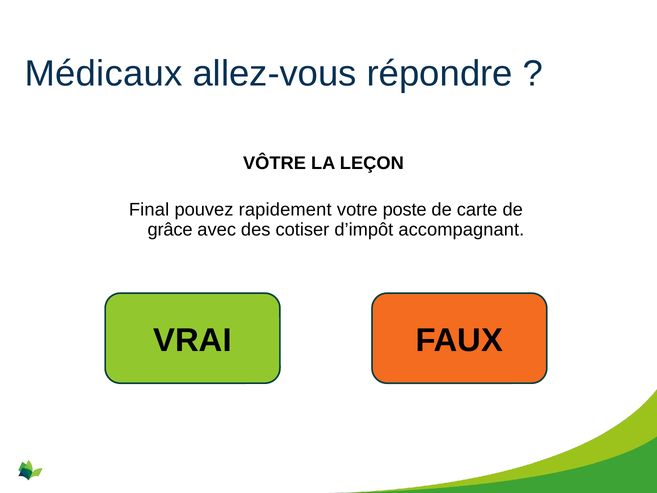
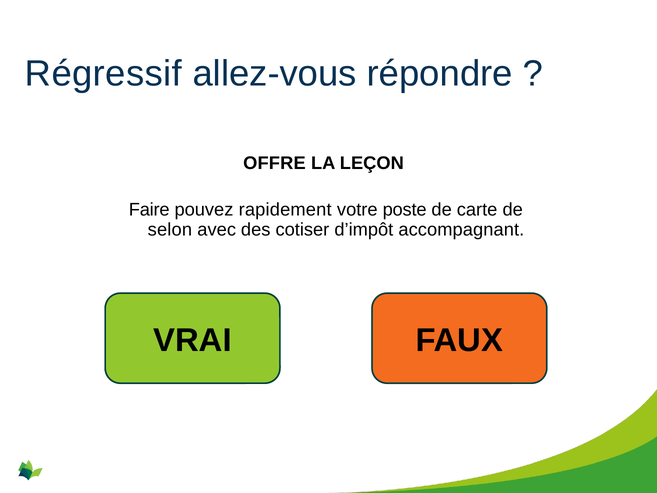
Médicaux: Médicaux -> Régressif (103, 74)
VÔTRE: VÔTRE -> OFFRE (274, 163)
Final: Final -> Faire (149, 210)
grâce: grâce -> selon (170, 229)
